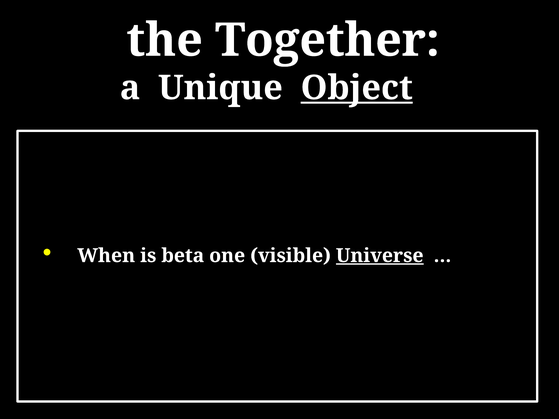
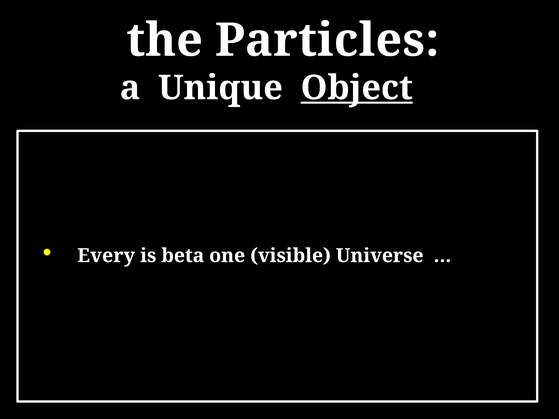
Together: Together -> Particles (327, 40)
When: When -> Every (106, 256)
Universe underline: present -> none (380, 256)
